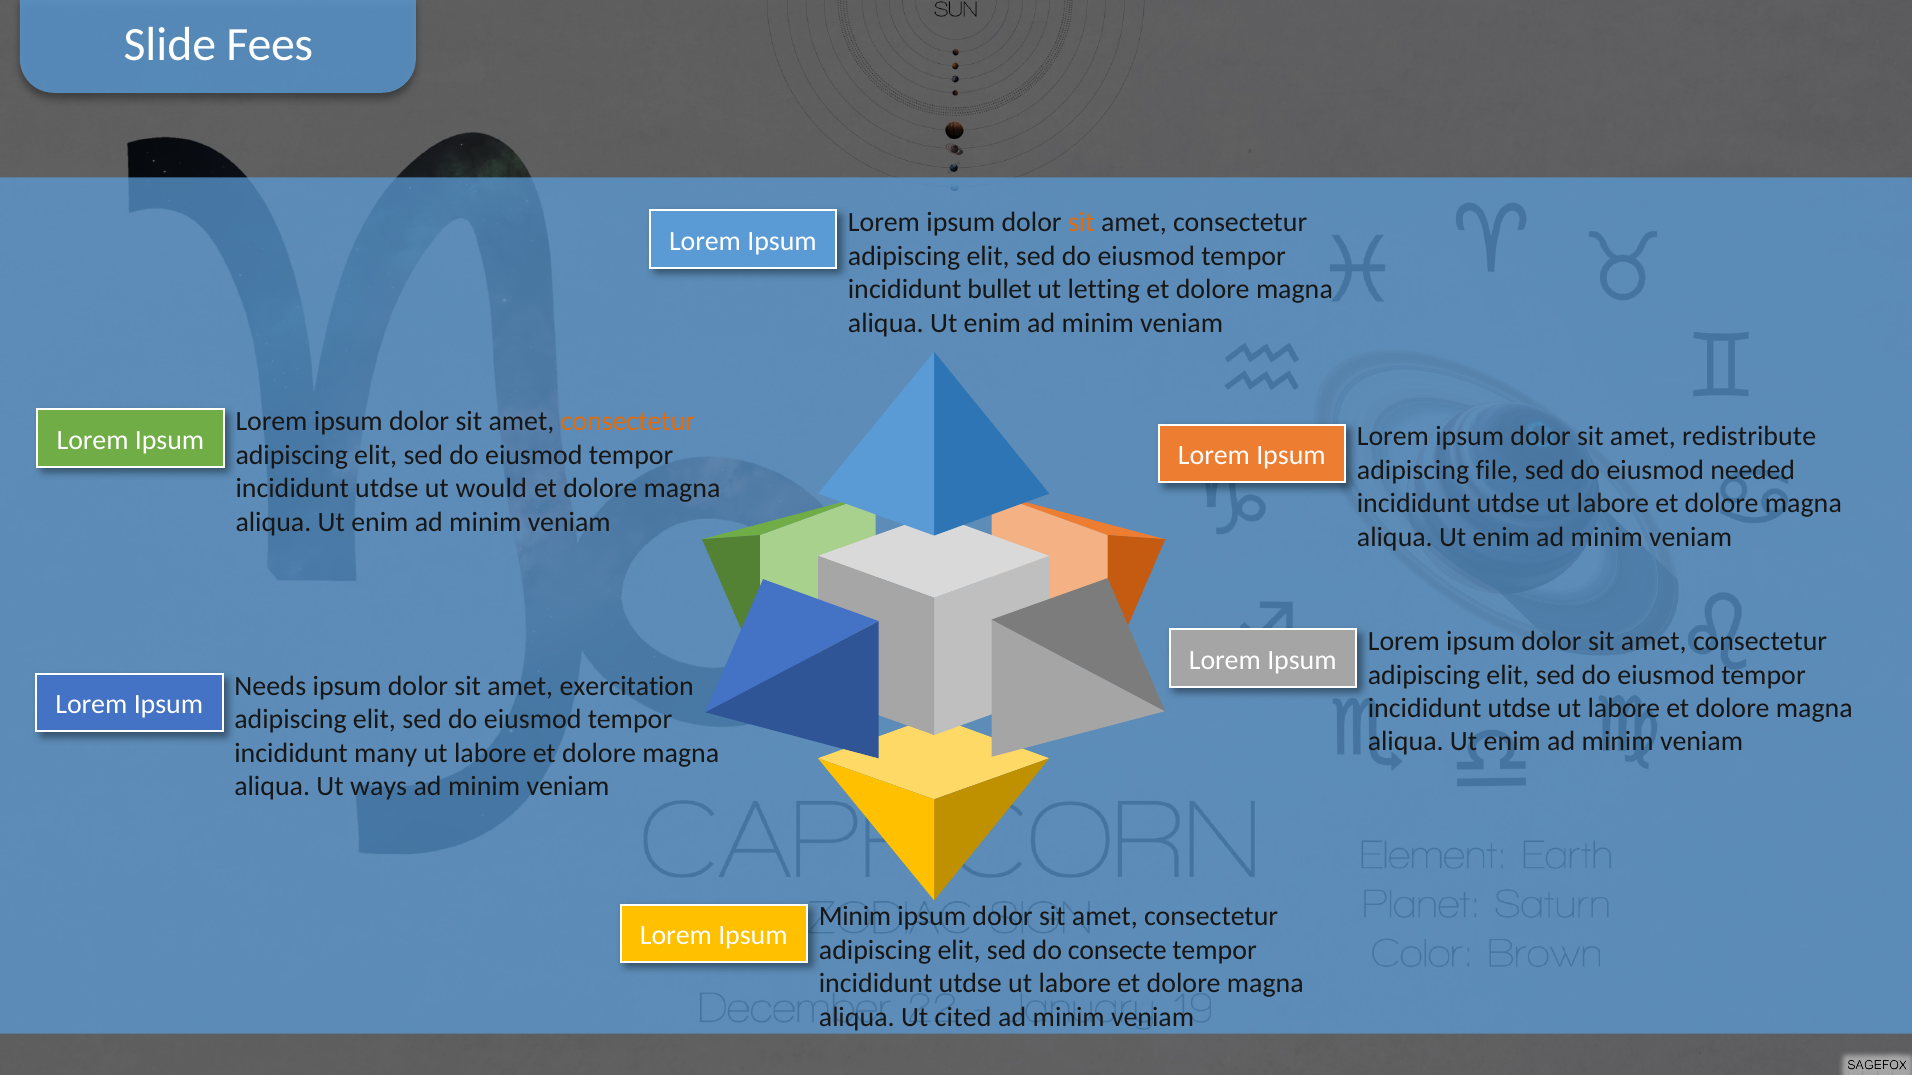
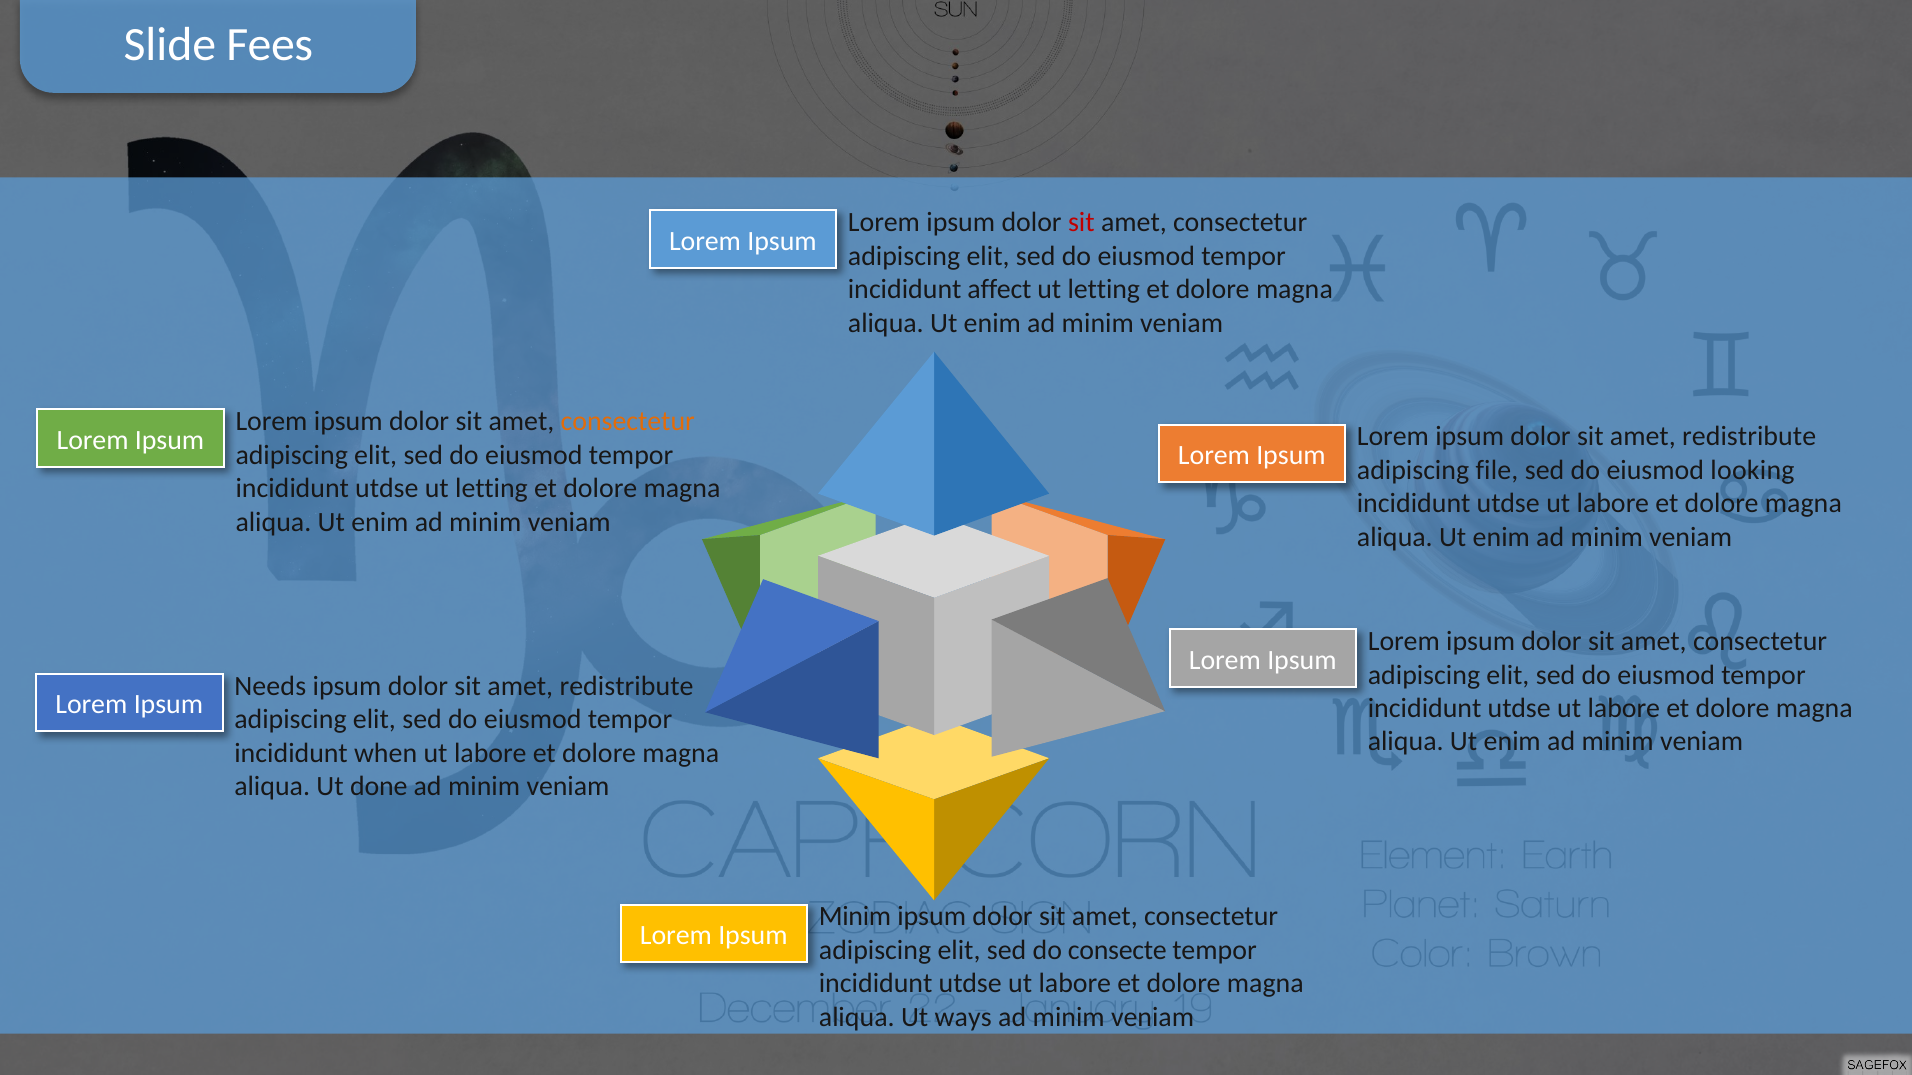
sit colour: orange -> red (1081, 223)
bullet: bullet -> affect (999, 290)
needed: needed -> looking (1752, 470)
utdse ut would: would -> letting (491, 489)
exercitation: exercitation -> redistribute (627, 686)
many: many -> when (386, 753)
ways: ways -> done (379, 787)
cited: cited -> ways (963, 1017)
